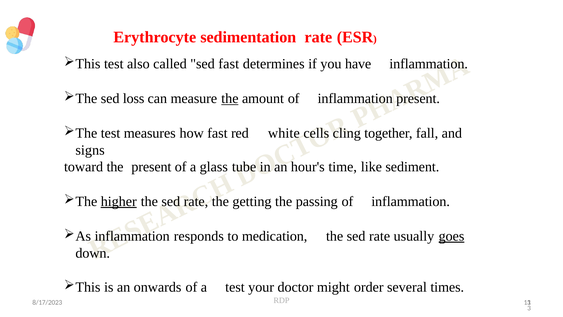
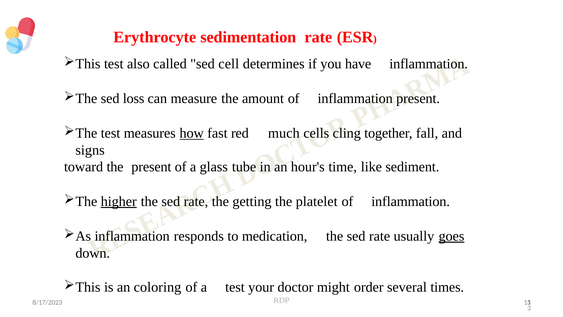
sed fast: fast -> cell (229, 64)
the underline: present -> none (230, 99)
how underline: none -> present (192, 133)
white: white -> much (284, 133)
passing: passing -> platelet (317, 201)
onwards: onwards -> coloring (158, 287)
